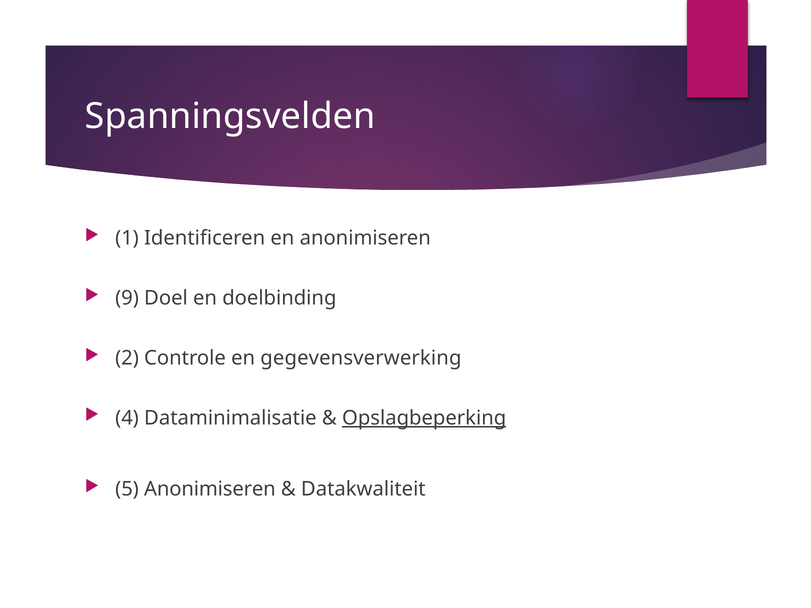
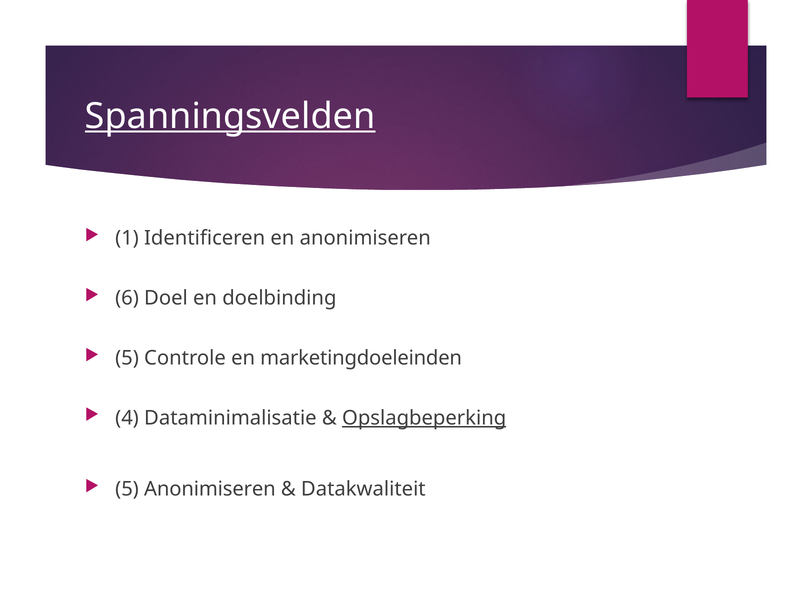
Spanningsvelden underline: none -> present (230, 116)
9: 9 -> 6 (127, 298)
2: 2 -> 5 (127, 358)
gegevensverwerking: gegevensverwerking -> marketingdoeleinden (361, 358)
